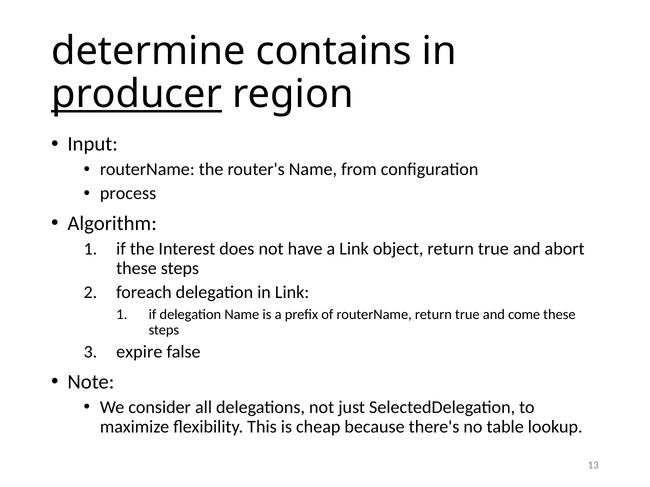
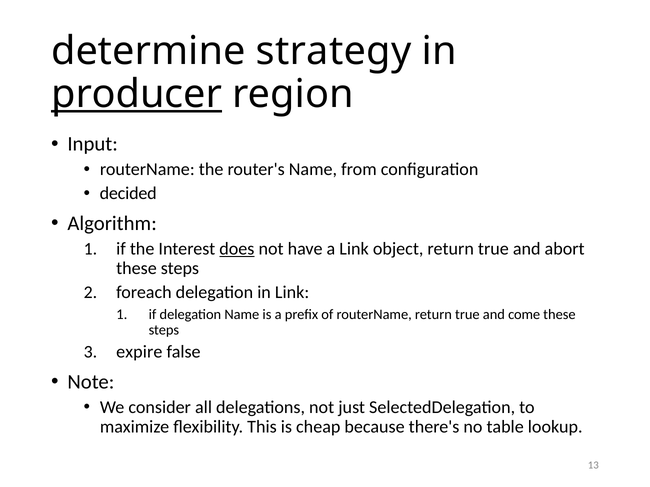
contains: contains -> strategy (334, 51)
process: process -> decided (128, 194)
does underline: none -> present (237, 249)
